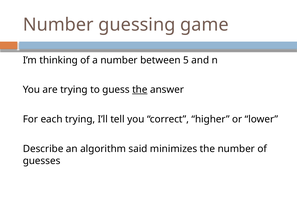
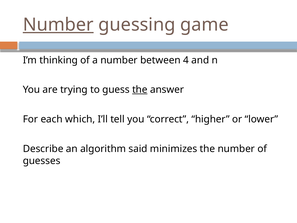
Number underline: none -> present (58, 25)
5: 5 -> 4 (186, 60)
each trying: trying -> which (80, 119)
